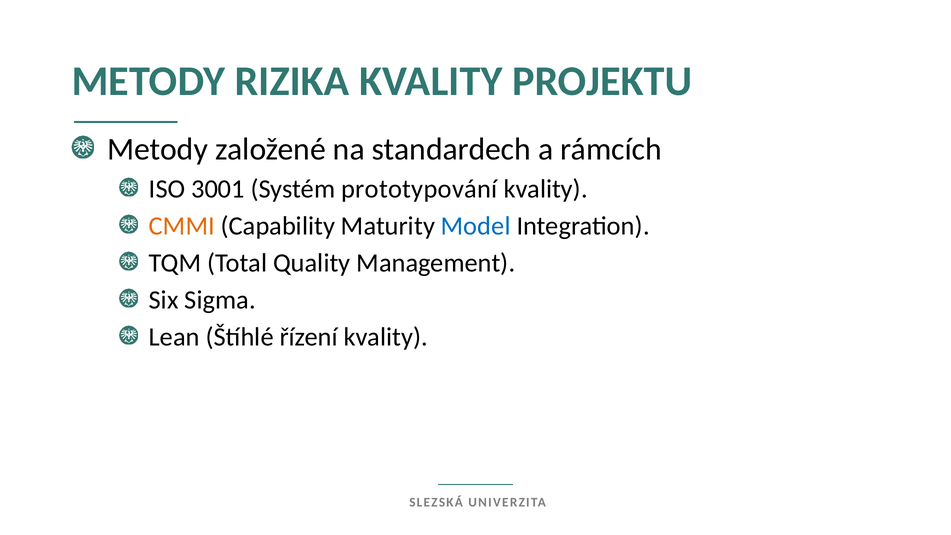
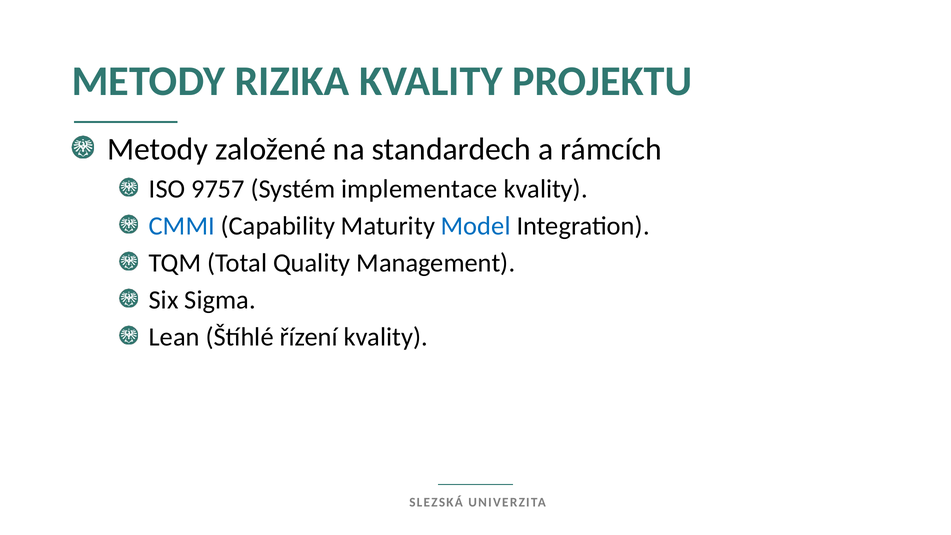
3001: 3001 -> 9757 (218, 189)
prototypování: prototypování -> implementace (419, 189)
CMMI colour: orange -> blue (182, 226)
